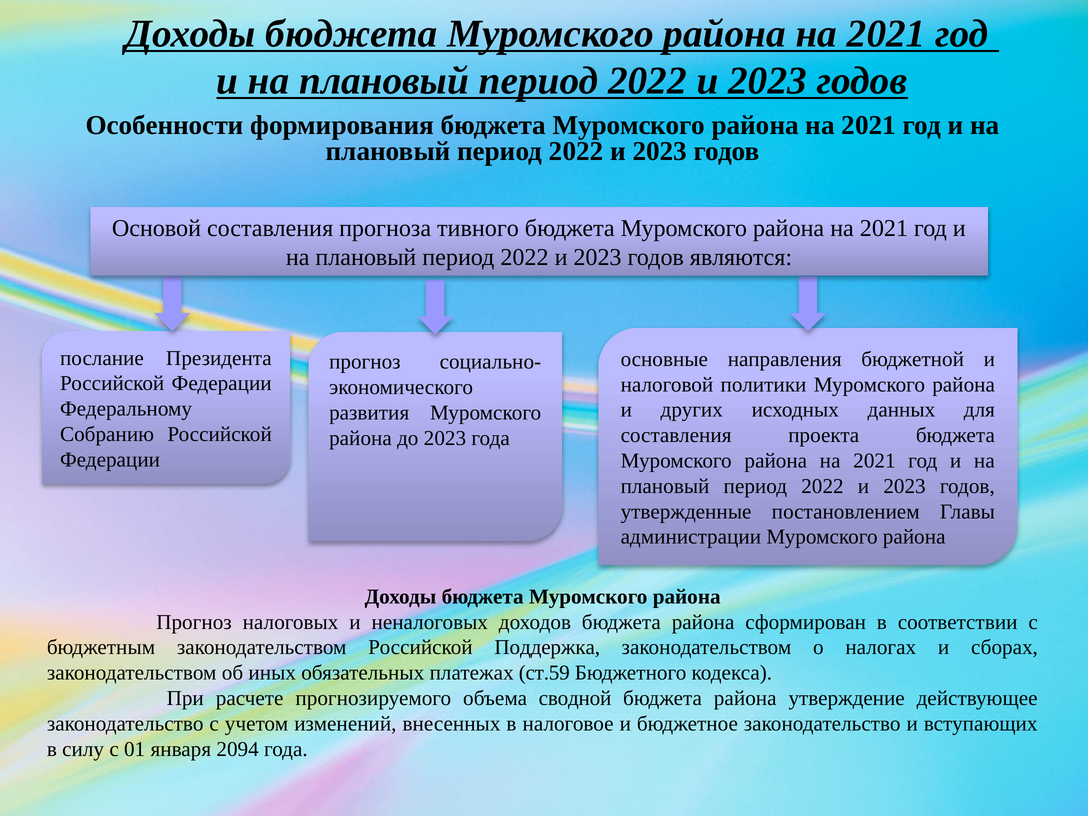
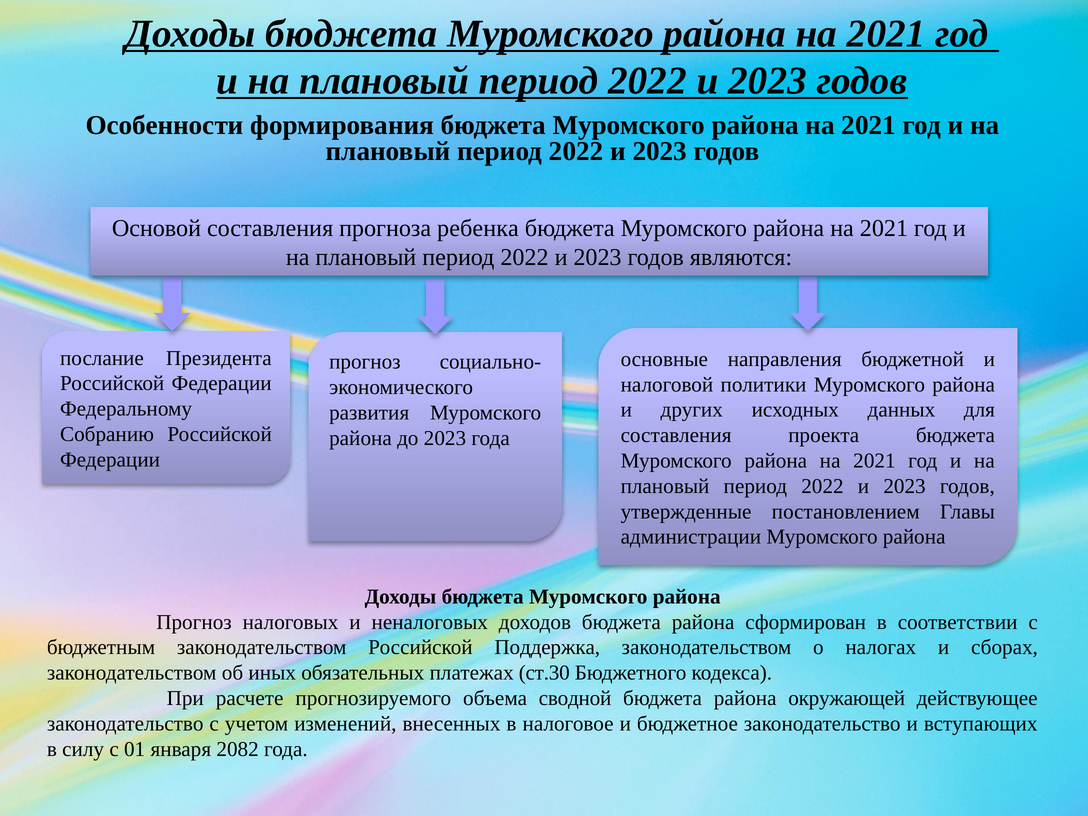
тивного: тивного -> ребенка (478, 228)
ст.59: ст.59 -> ст.30 (544, 673)
утверждение: утверждение -> окружающей (847, 698)
2094: 2094 -> 2082 (238, 749)
